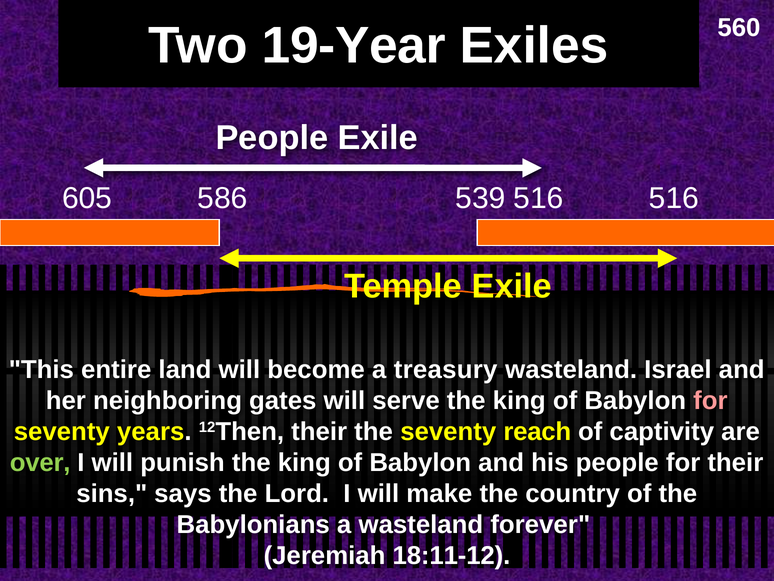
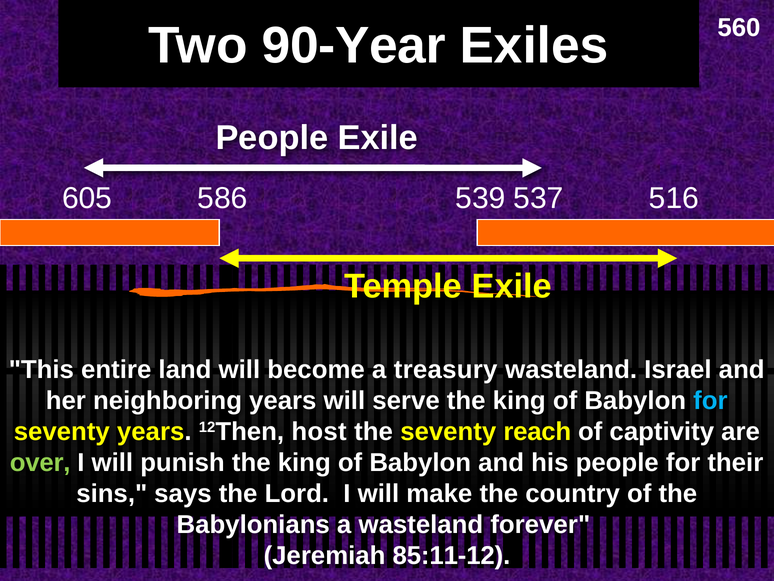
19-Year: 19-Year -> 90-Year (354, 46)
539 516: 516 -> 537 (539, 198)
neighboring gates: gates -> years (283, 400)
for colour: pink -> light blue (710, 400)
12Then their: their -> host (319, 431)
18:11-12: 18:11-12 -> 85:11-12 (451, 555)
